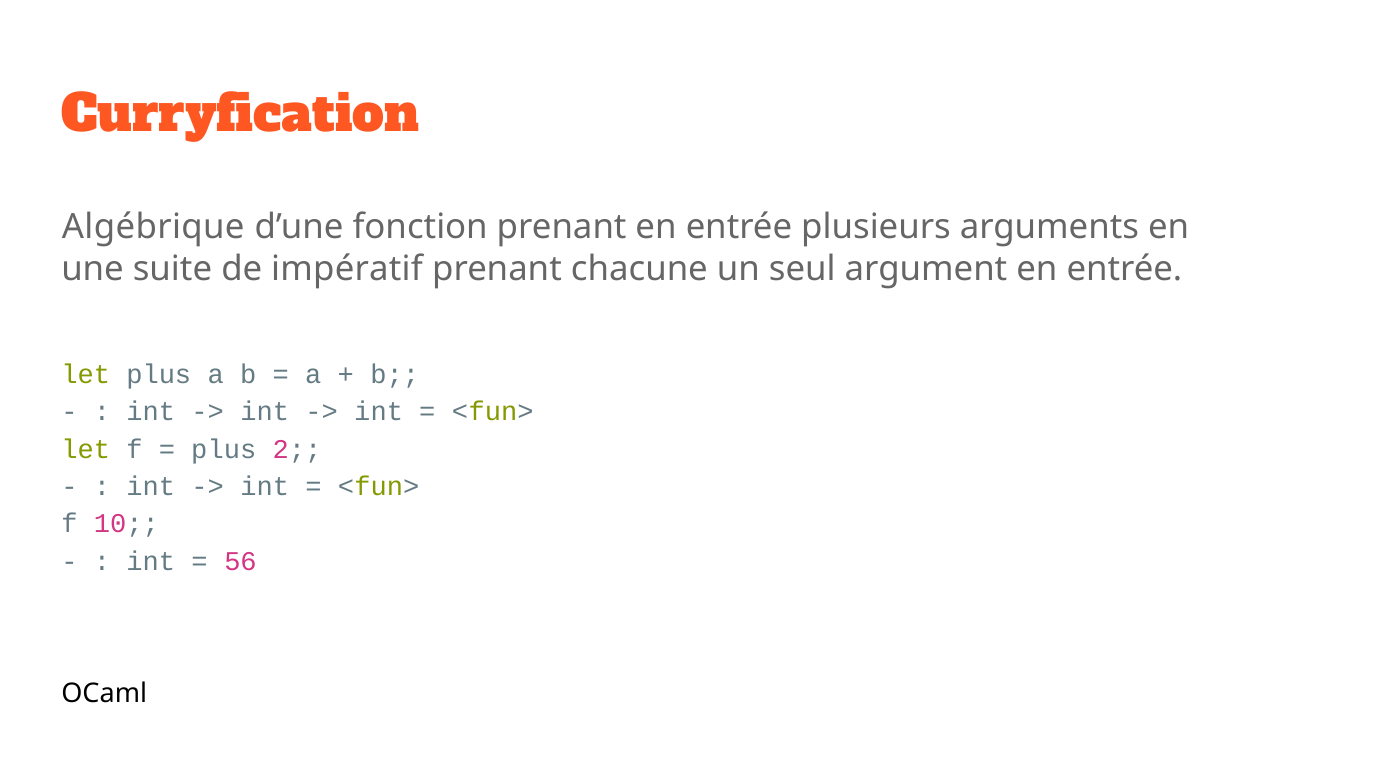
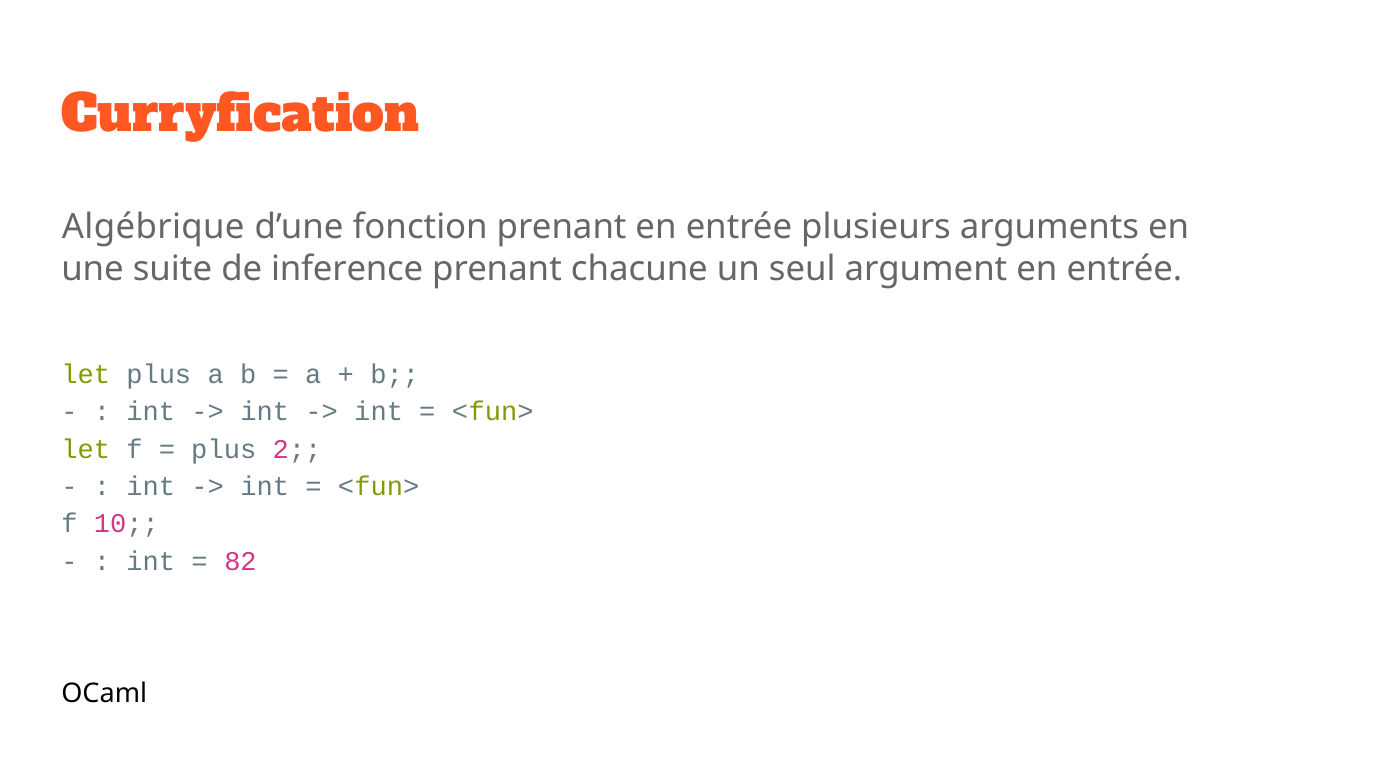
impératif: impératif -> inference (347, 269)
56: 56 -> 82 (240, 561)
